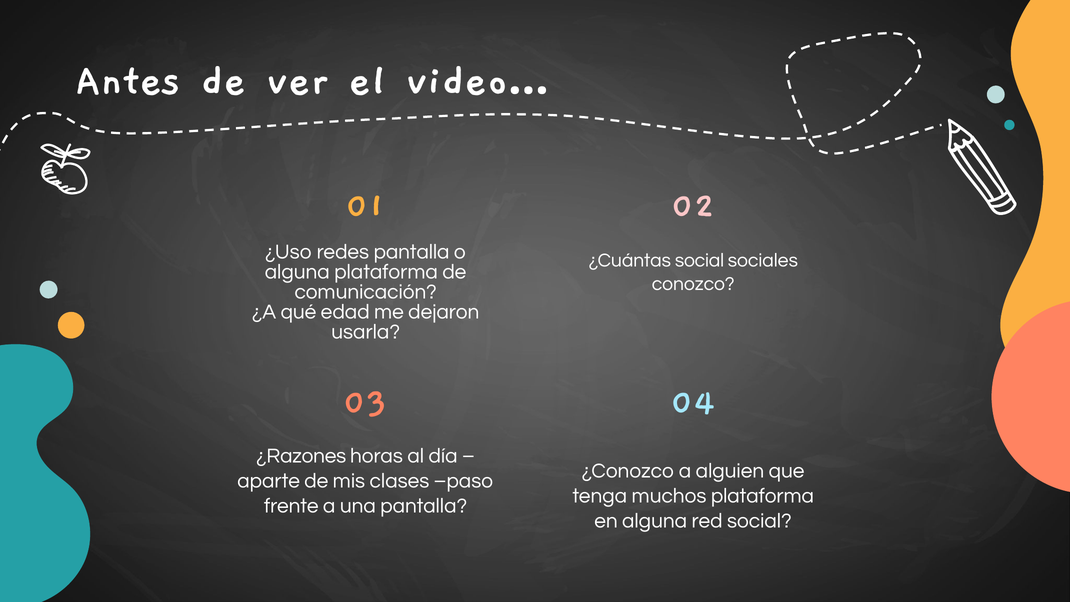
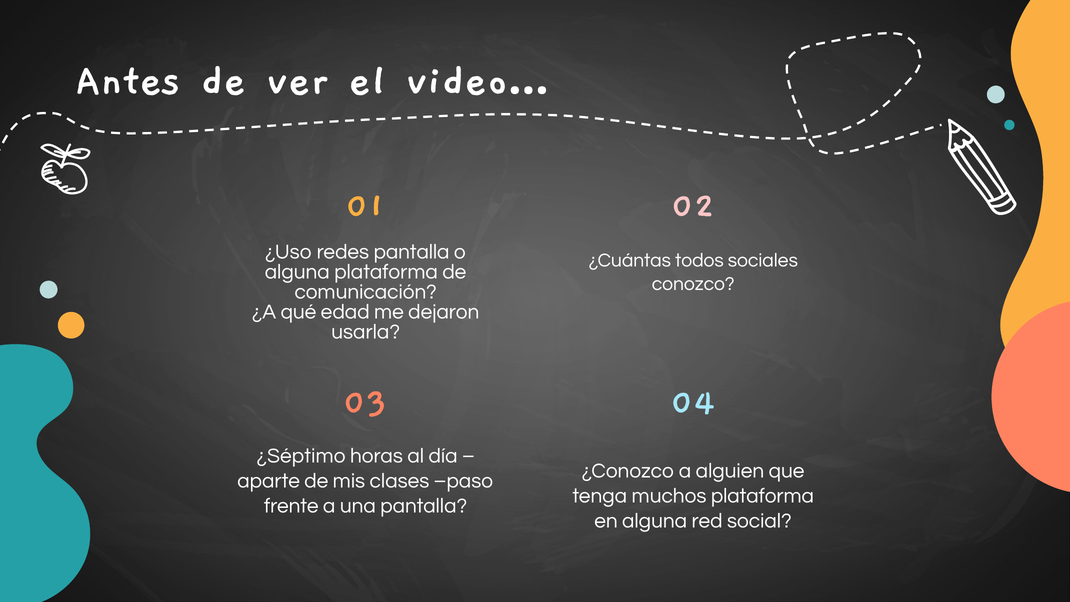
¿Cuántas social: social -> todos (699, 260)
¿Razones: ¿Razones -> ¿Séptimo (301, 456)
